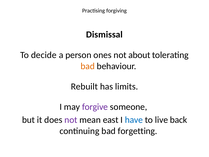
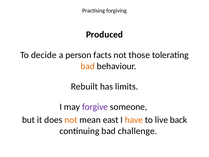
Dismissal: Dismissal -> Produced (104, 35)
ones: ones -> facts (103, 55)
about: about -> those (139, 55)
not colour: purple -> orange (71, 120)
have colour: blue -> orange (134, 120)
forgetting: forgetting -> challenge (138, 131)
